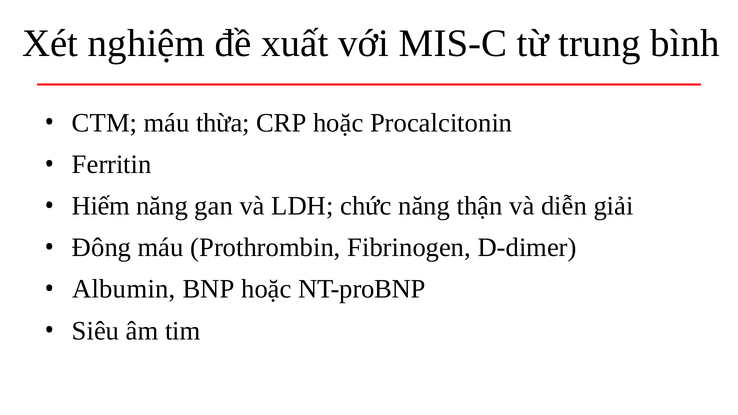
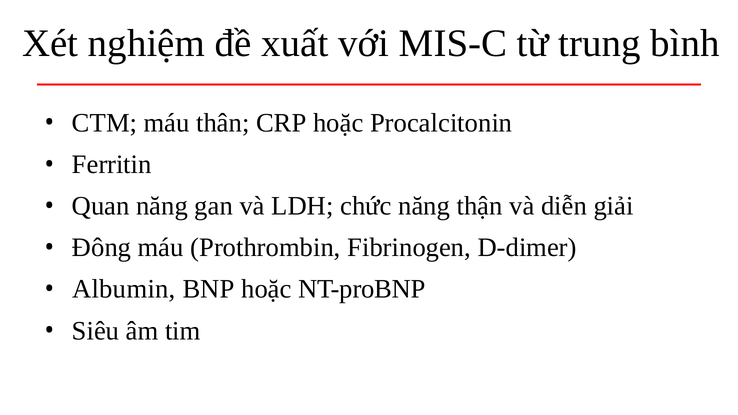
thừa: thừa -> thân (223, 123)
Hiếm: Hiếm -> Quan (101, 206)
